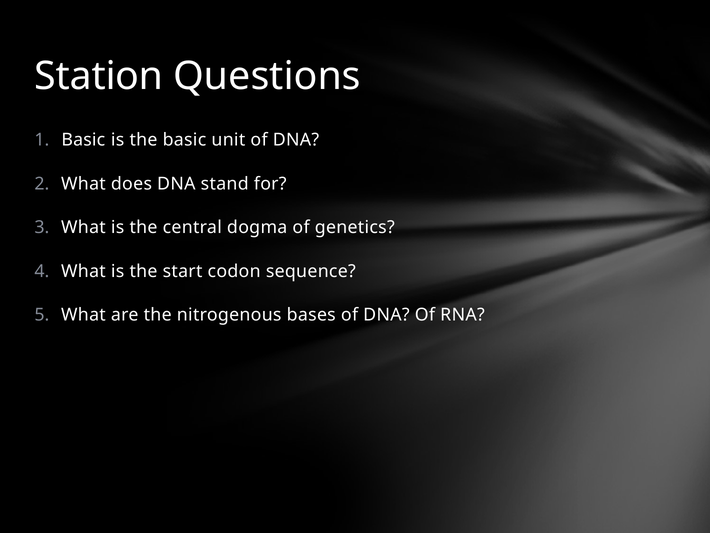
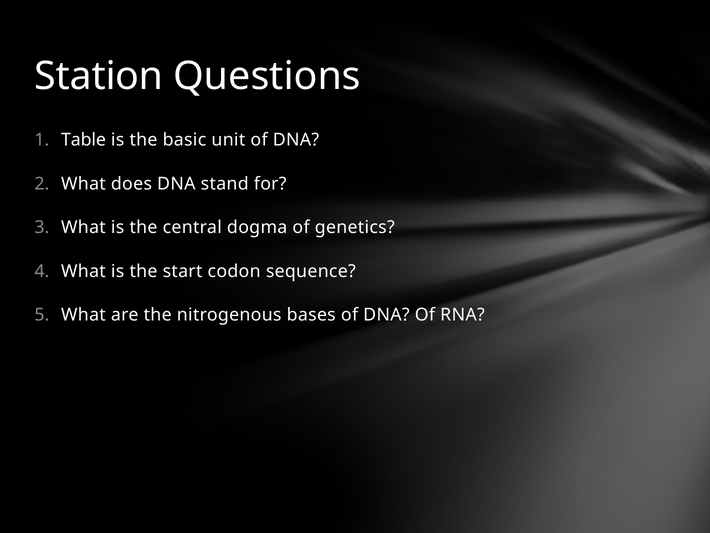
Basic: Basic -> Table (84, 140)
